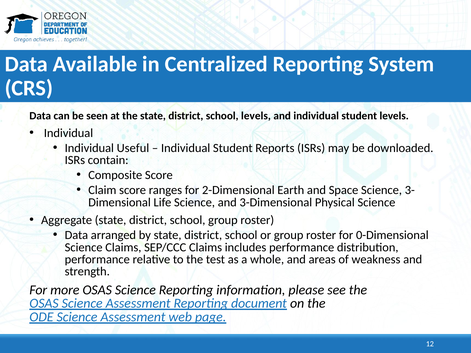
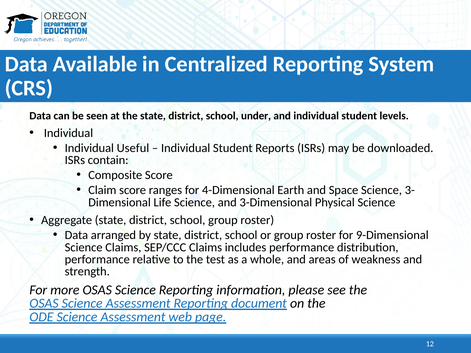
school levels: levels -> under (256, 116)
2-Dimensional: 2-Dimensional -> 4-Dimensional (238, 190)
0-Dimensional: 0-Dimensional -> 9-Dimensional (392, 235)
